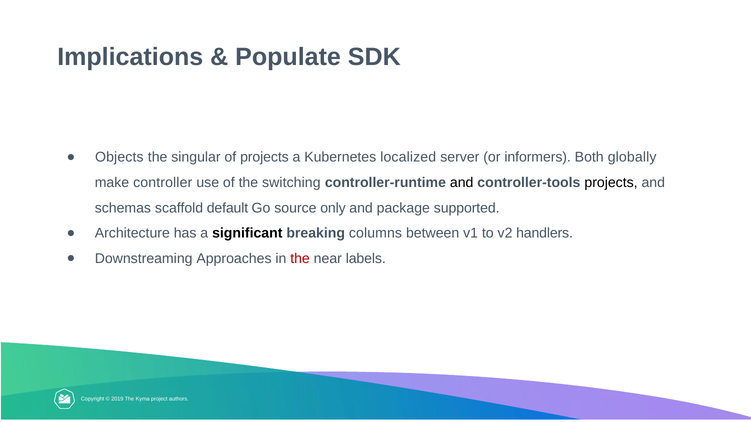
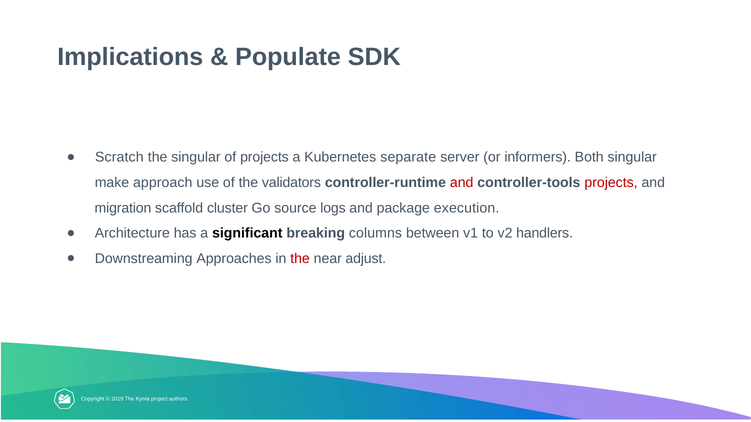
Objects: Objects -> Scratch (119, 157)
localized: localized -> separate (408, 157)
Both globally: globally -> singular (632, 157)
controller: controller -> approach (163, 183)
switching: switching -> validators (291, 183)
and colour: black -> red (462, 183)
projects colour: black -> red (611, 183)
schemas: schemas -> migration (123, 208)
default: default -> cluster (227, 208)
only: only -> logs (333, 208)
supported: supported -> execution (467, 208)
labels: labels -> adjust (366, 259)
